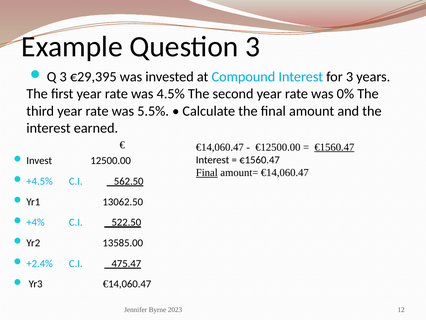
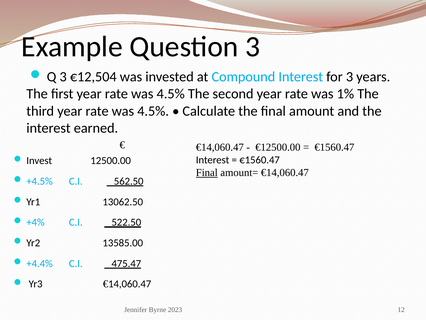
€29,395: €29,395 -> €12,504 (93, 77)
0%: 0% -> 1% (345, 94)
5.5%: 5.5% -> 4.5% (153, 111)
€1560.47 underline: present -> none (334, 147)
+2.4%: +2.4% -> +4.4% (40, 263)
